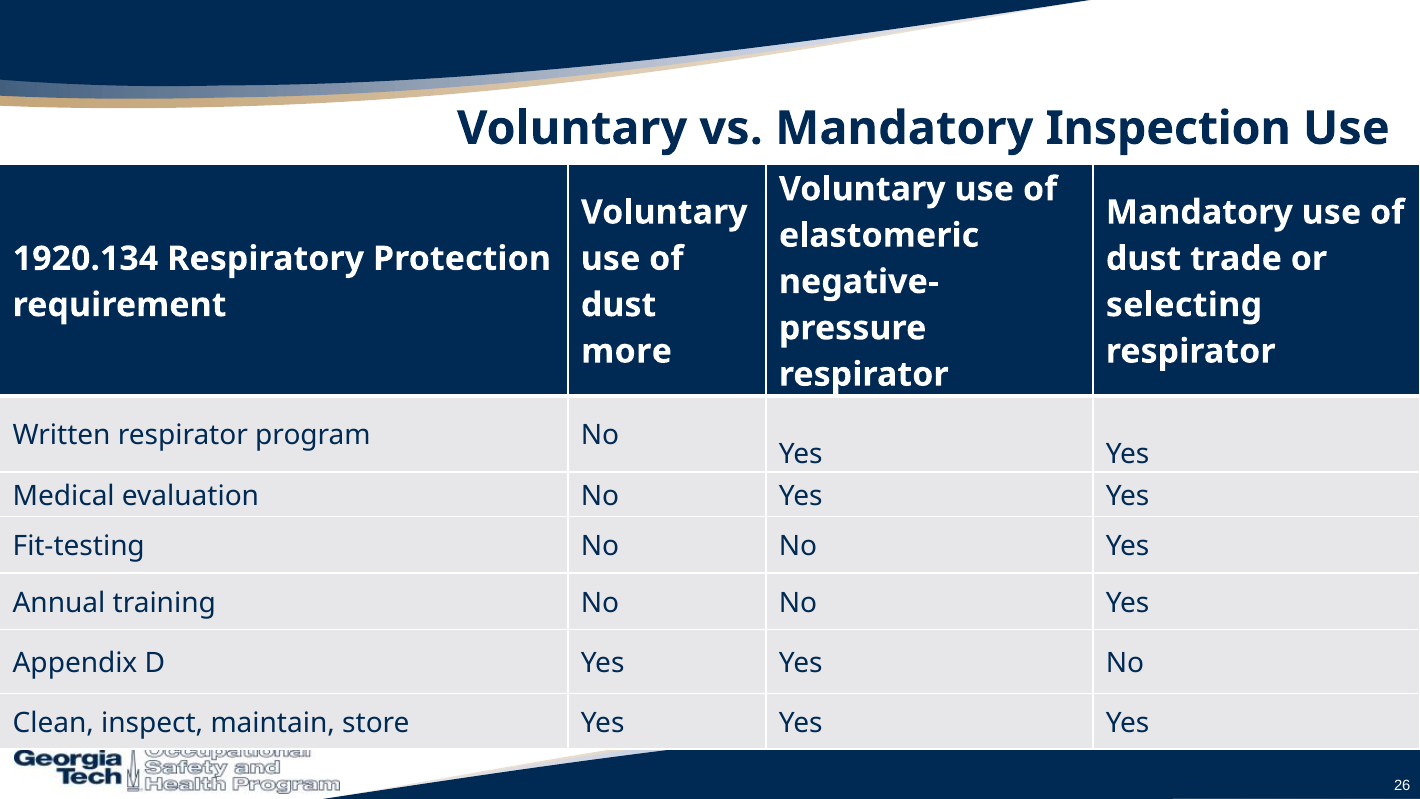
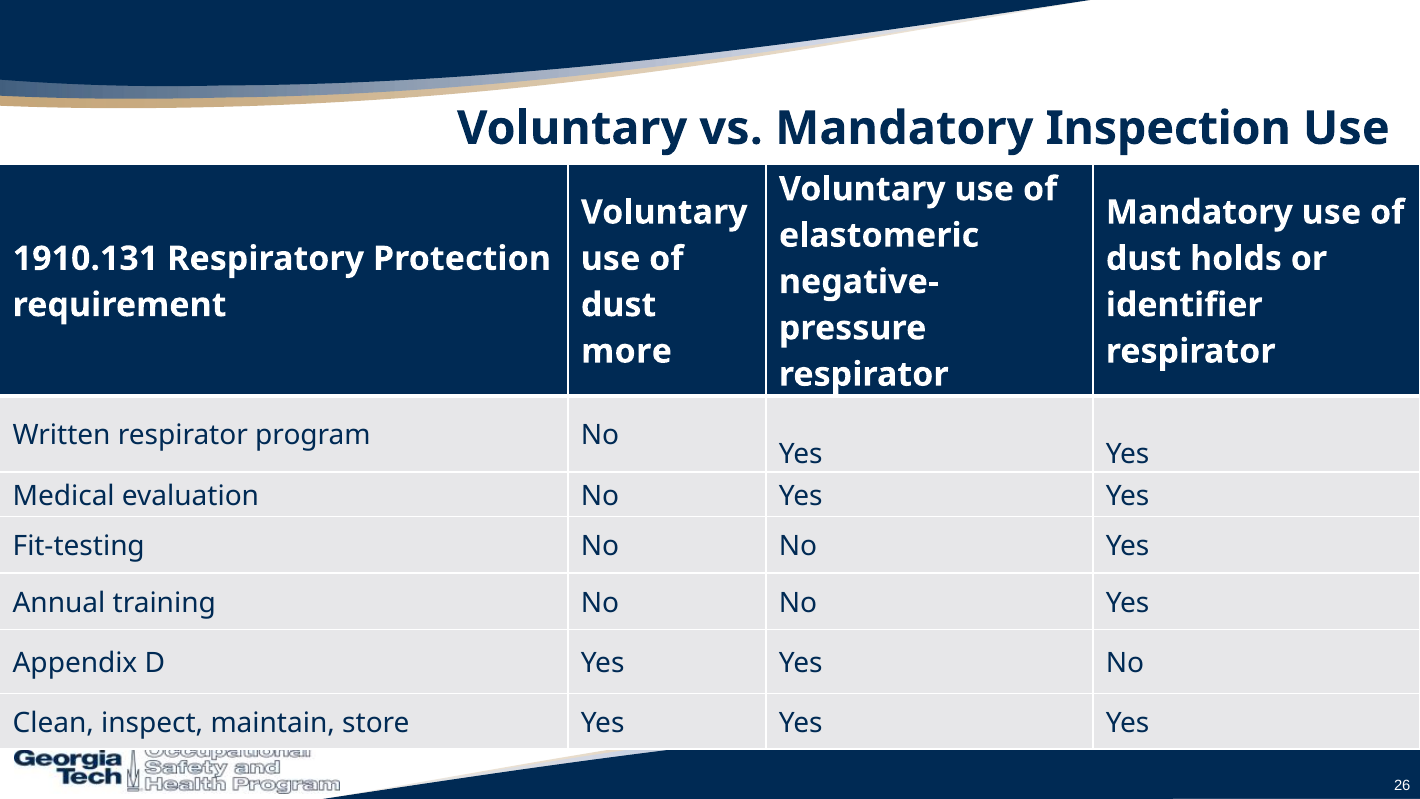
1920.134: 1920.134 -> 1910.131 (85, 259)
trade: trade -> holds (1236, 259)
selecting: selecting -> identifier (1184, 305)
